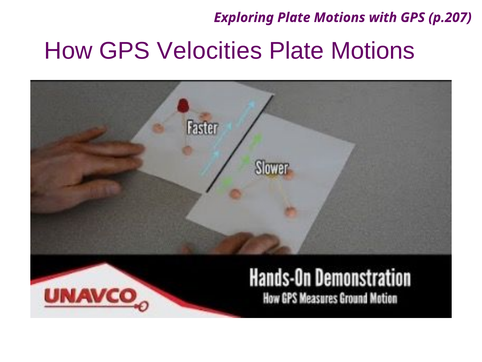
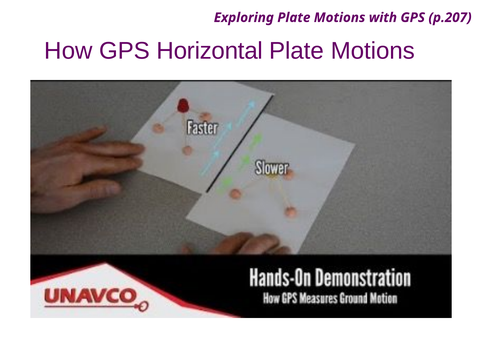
Velocities: Velocities -> Horizontal (210, 51)
